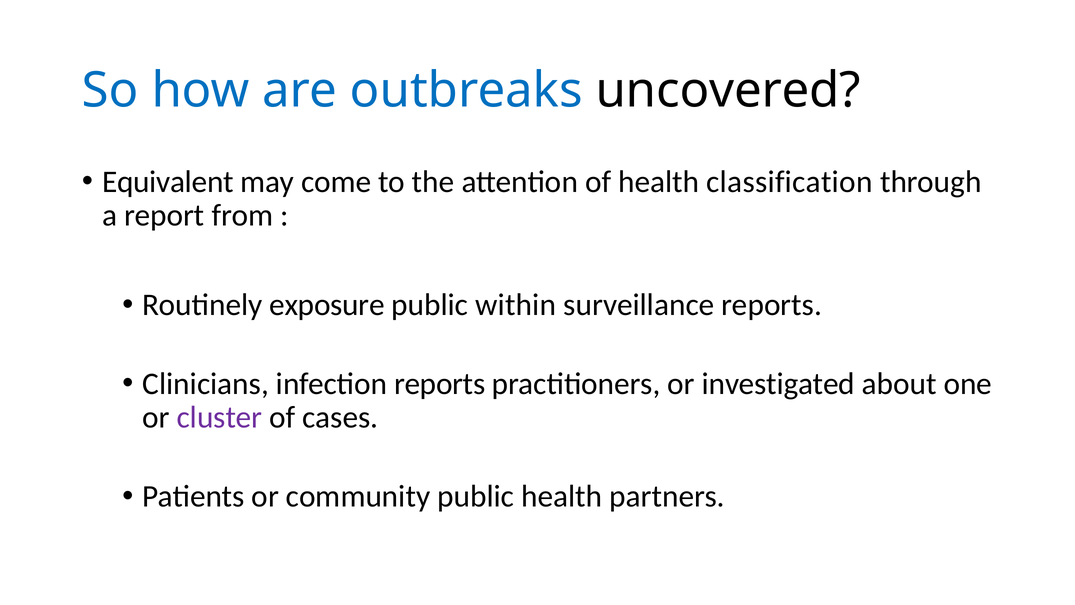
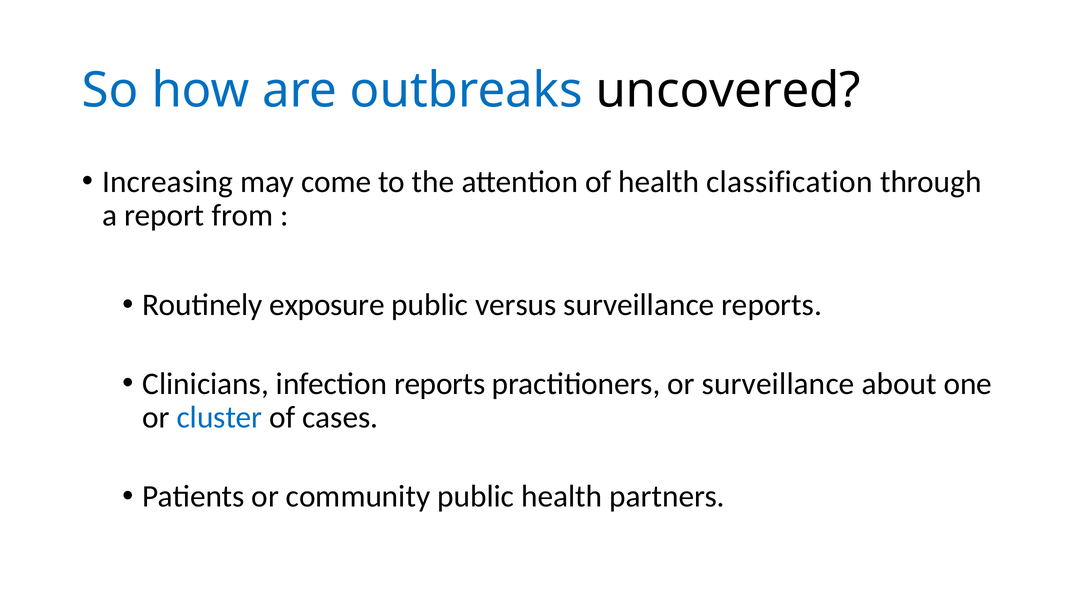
Equivalent: Equivalent -> Increasing (168, 182)
within: within -> versus (516, 305)
or investigated: investigated -> surveillance (778, 384)
cluster colour: purple -> blue (220, 417)
